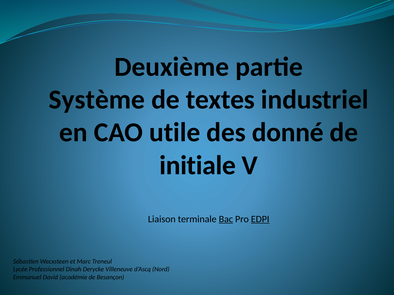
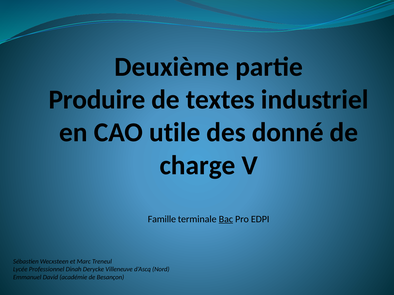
Système: Système -> Produire (97, 100)
initiale: initiale -> charge (198, 166)
Liaison: Liaison -> Famille (162, 219)
EDPI underline: present -> none (260, 219)
